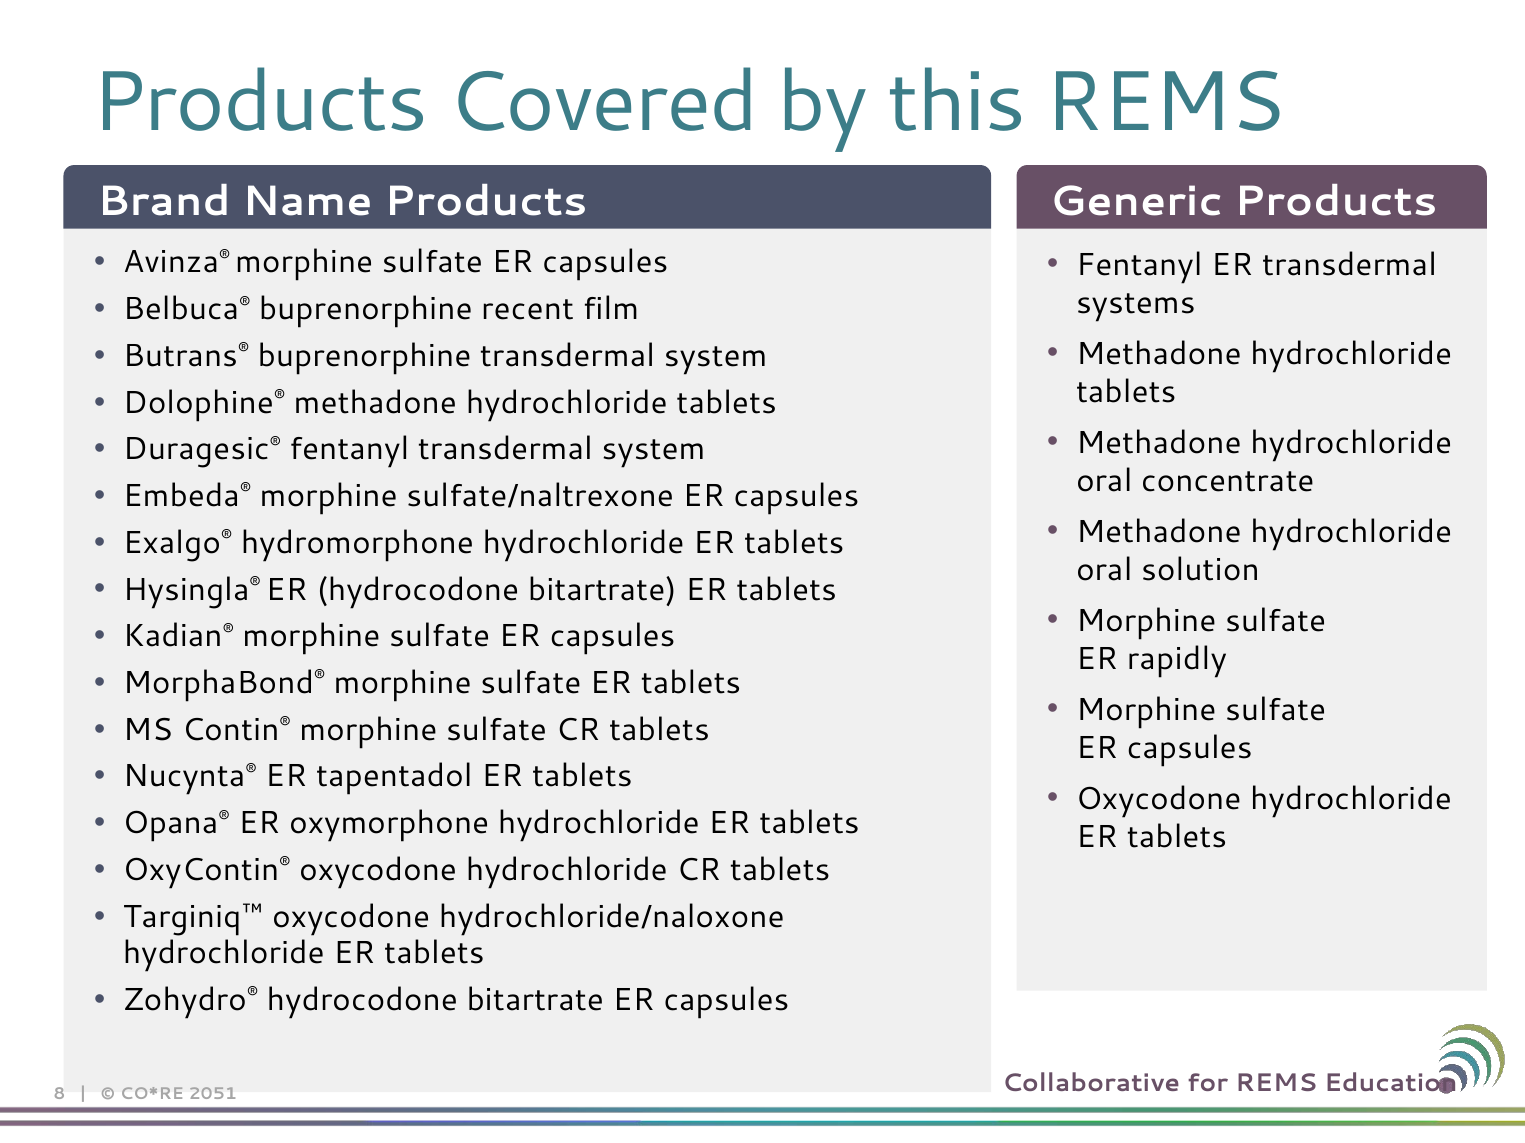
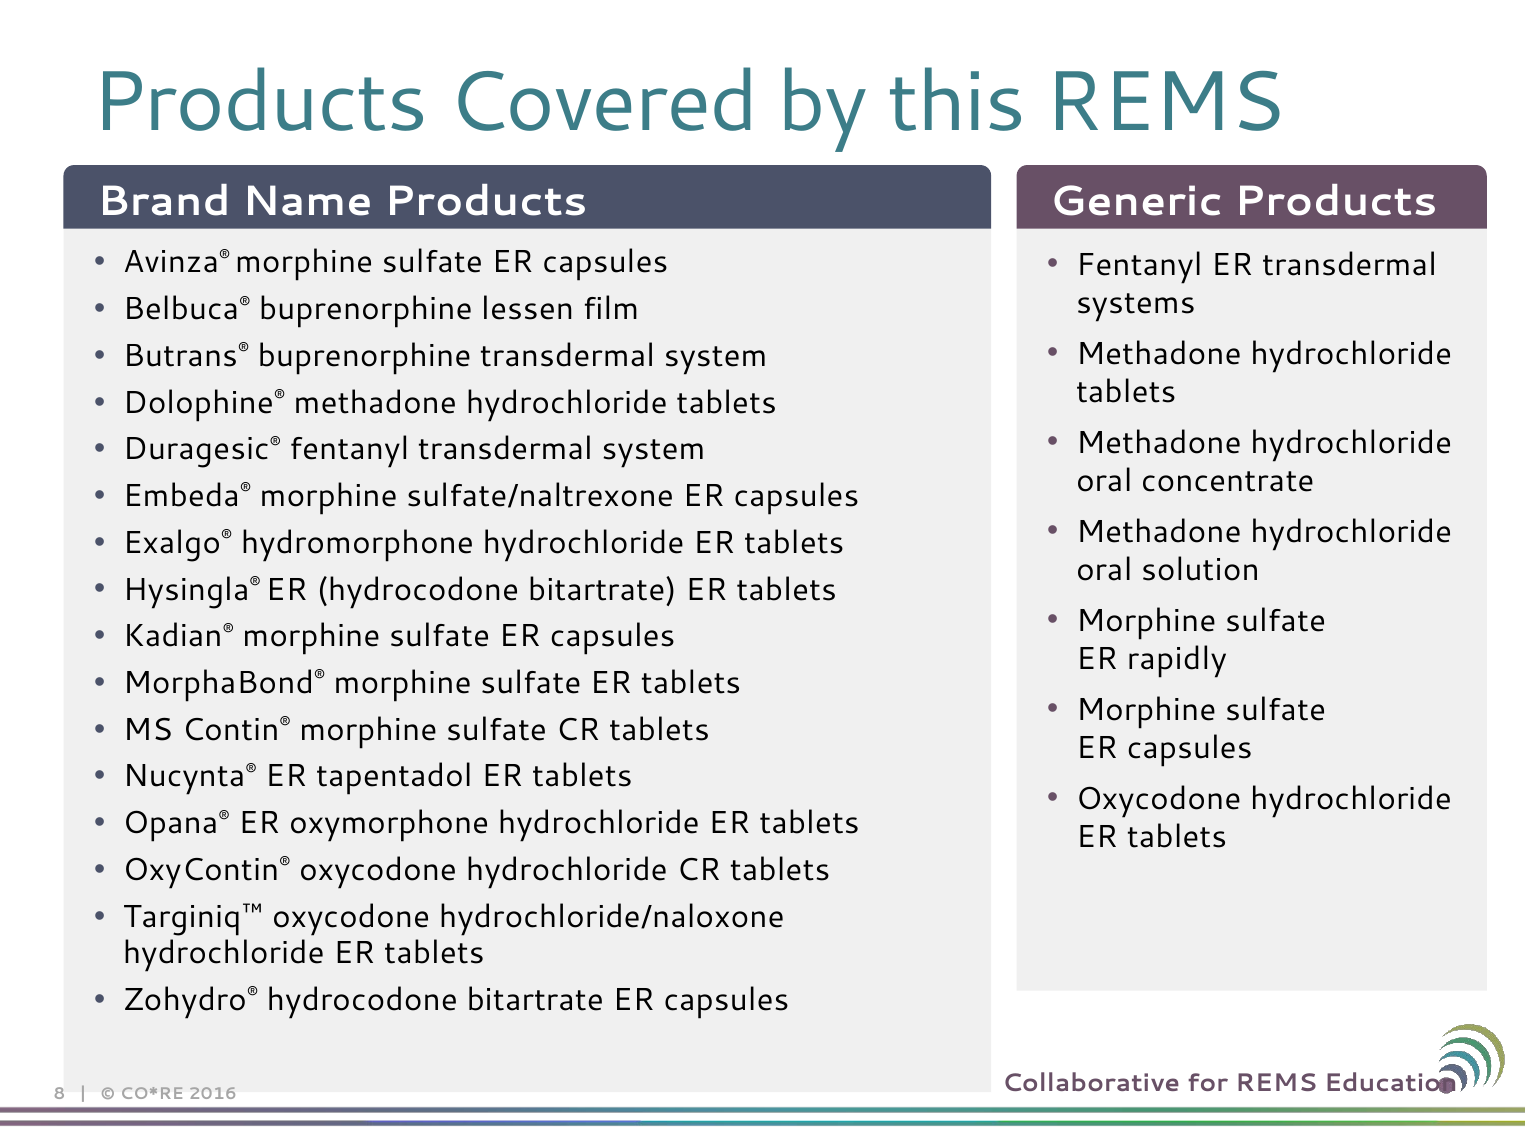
recent: recent -> lessen (528, 309)
2051: 2051 -> 2016 (213, 1095)
